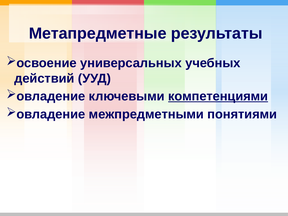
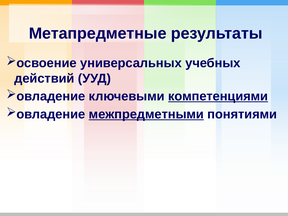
межпредметными underline: none -> present (146, 114)
